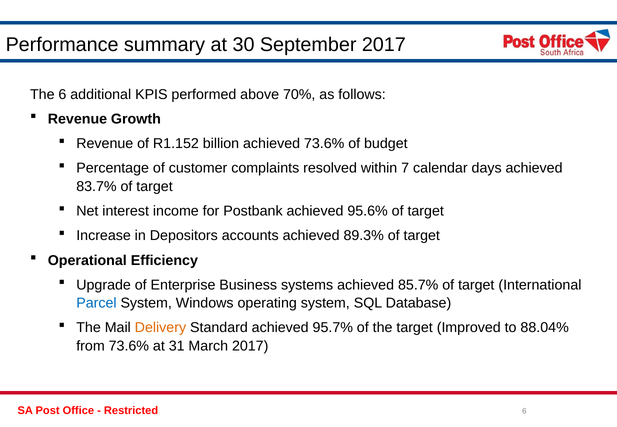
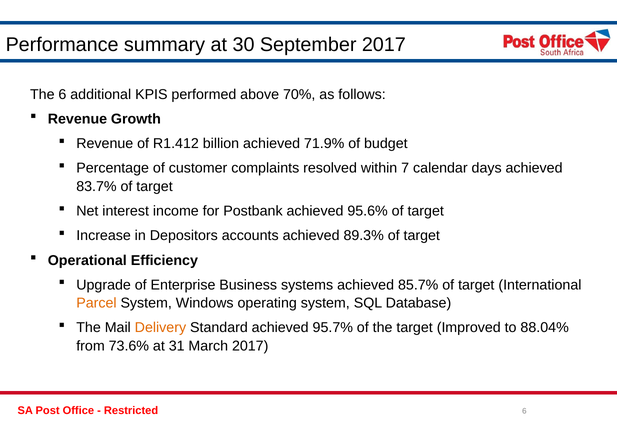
R1.152: R1.152 -> R1.412 (176, 144)
achieved 73.6%: 73.6% -> 71.9% (324, 144)
Parcel colour: blue -> orange (96, 303)
